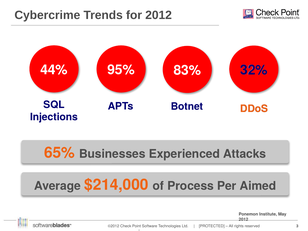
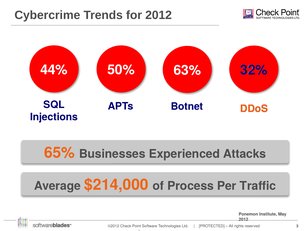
95%: 95% -> 50% (121, 70)
83%: 83% -> 63% (187, 70)
Aimed: Aimed -> Traffic (258, 186)
